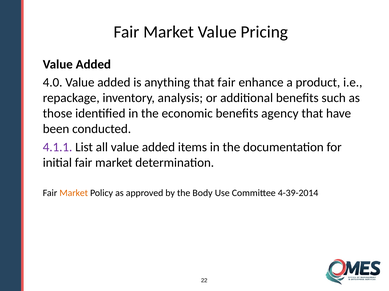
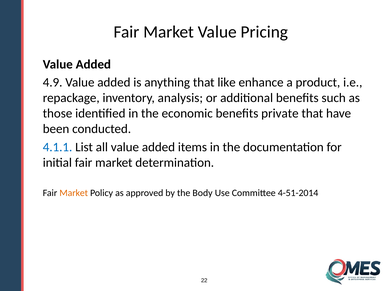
4.0: 4.0 -> 4.9 (53, 83)
that fair: fair -> like (227, 83)
agency: agency -> private (280, 114)
4.1.1 colour: purple -> blue (58, 147)
4-39-2014: 4-39-2014 -> 4-51-2014 (298, 193)
